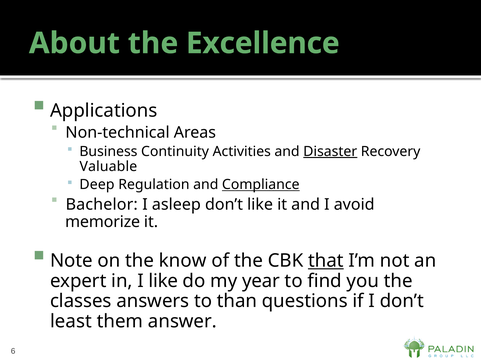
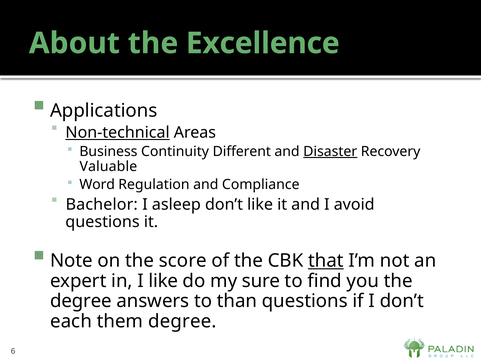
Non-technical underline: none -> present (118, 133)
Activities: Activities -> Different (242, 151)
Deep: Deep -> Word (97, 185)
Compliance underline: present -> none (261, 185)
memorize: memorize -> questions (103, 222)
know: know -> score (183, 261)
year: year -> sure (261, 281)
classes: classes -> degree (81, 301)
least: least -> each (71, 321)
them answer: answer -> degree (182, 321)
